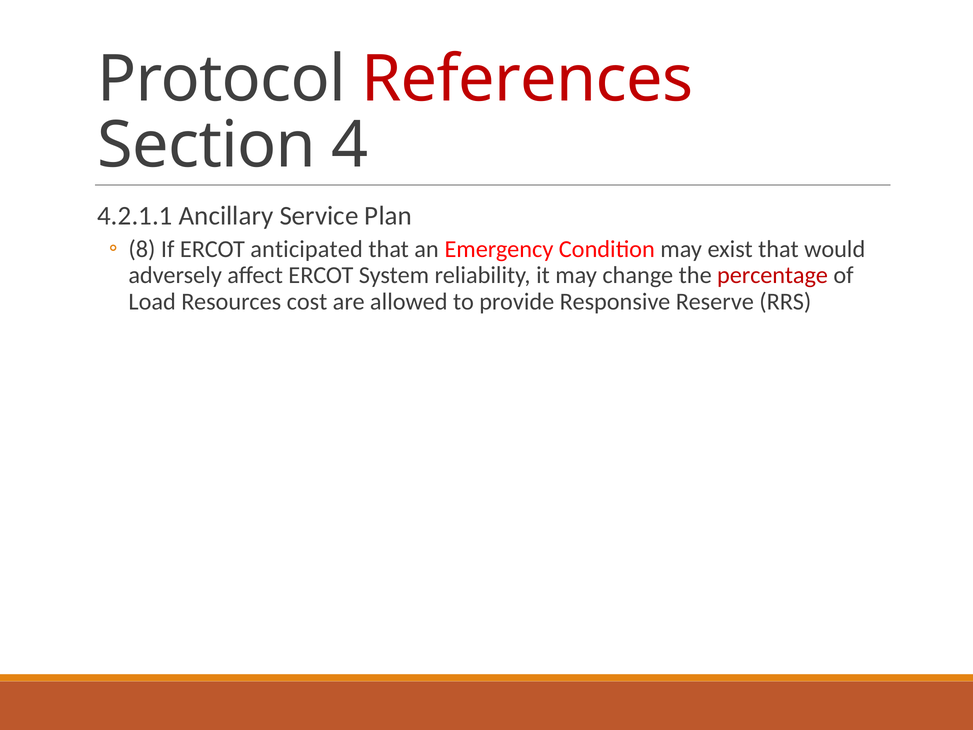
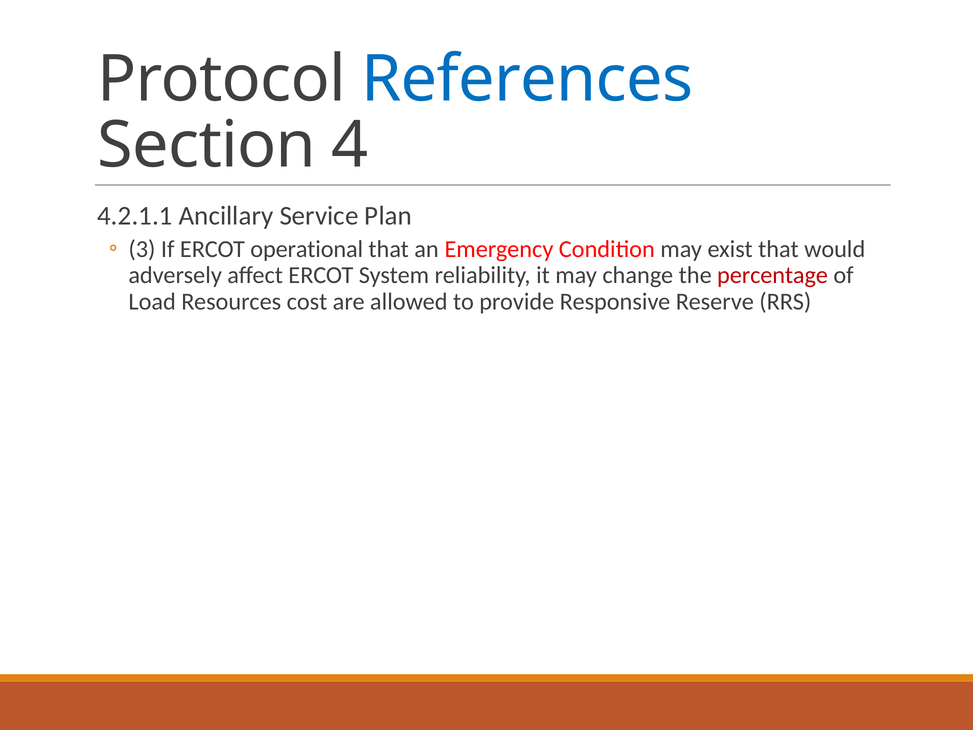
References colour: red -> blue (527, 79)
8: 8 -> 3 (142, 249)
anticipated: anticipated -> operational (307, 249)
